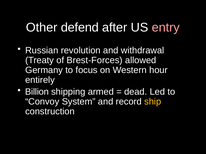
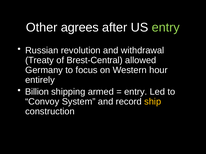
defend: defend -> agrees (80, 27)
entry colour: pink -> light green (166, 27)
Brest-Forces: Brest-Forces -> Brest-Central (95, 60)
dead: dead -> entry (136, 92)
